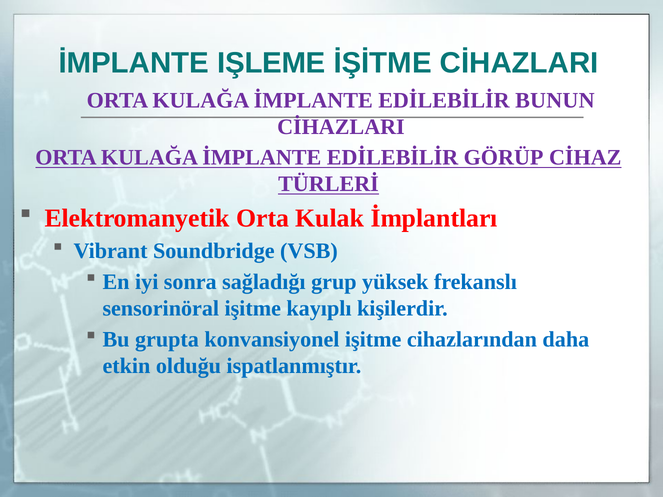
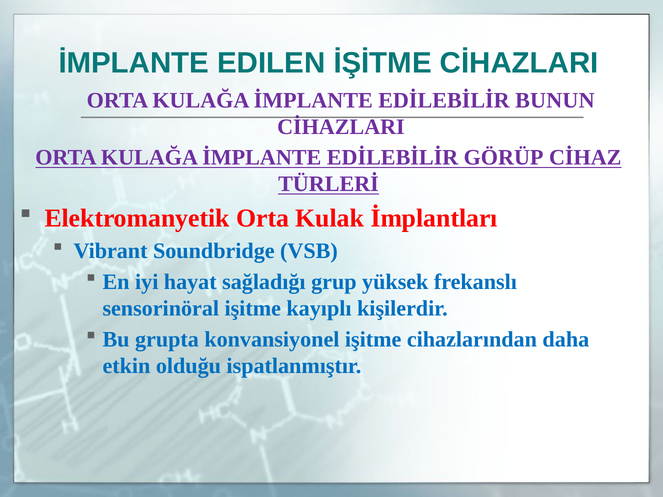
IŞLEME: IŞLEME -> EDILEN (271, 63)
sonra: sonra -> hayat (190, 282)
